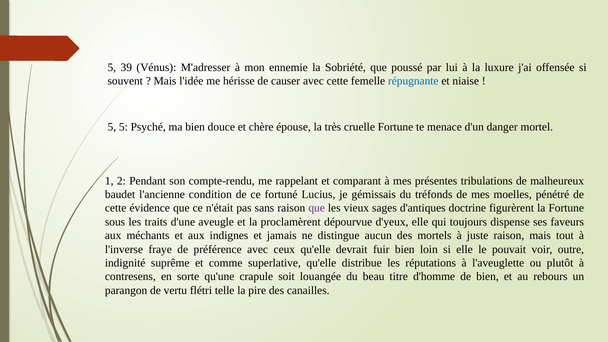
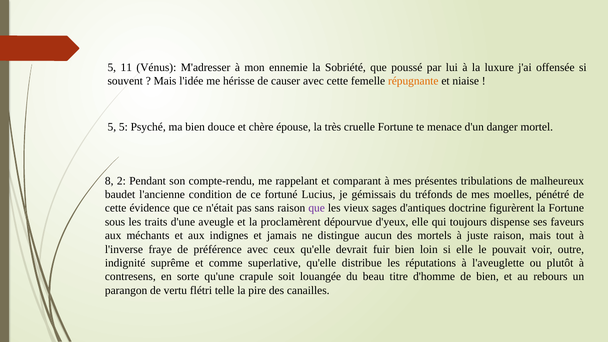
39: 39 -> 11 (126, 67)
répugnante colour: blue -> orange (413, 81)
1: 1 -> 8 (109, 181)
